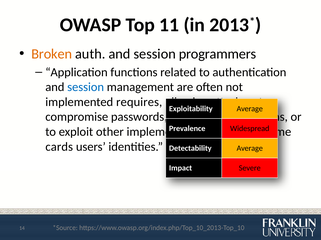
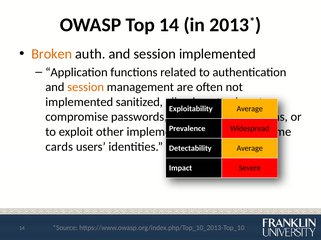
Top 11: 11 -> 14 (169, 25)
session programmers: programmers -> implemented (218, 54)
session colour: blue -> orange (86, 87)
requires: requires -> sanitized (139, 102)
